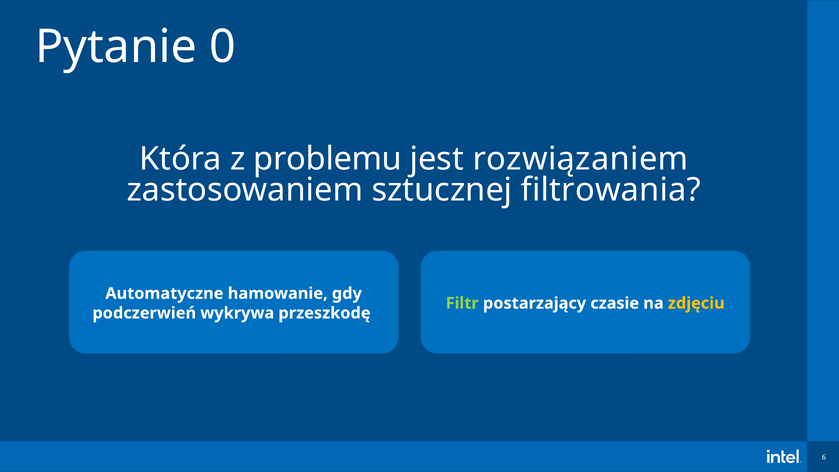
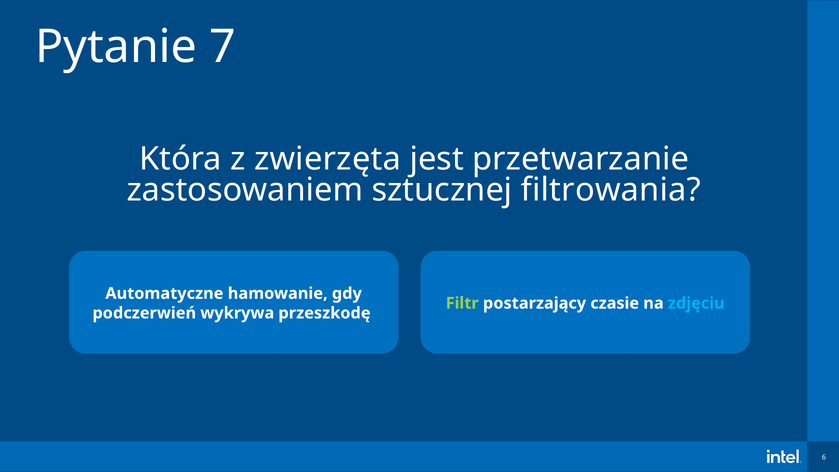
0: 0 -> 7 (223, 47)
problemu: problemu -> zwierzęta (328, 159)
rozwiązaniem: rozwiązaniem -> przetwarzanie (581, 159)
zdjęciu colour: yellow -> light blue (696, 303)
